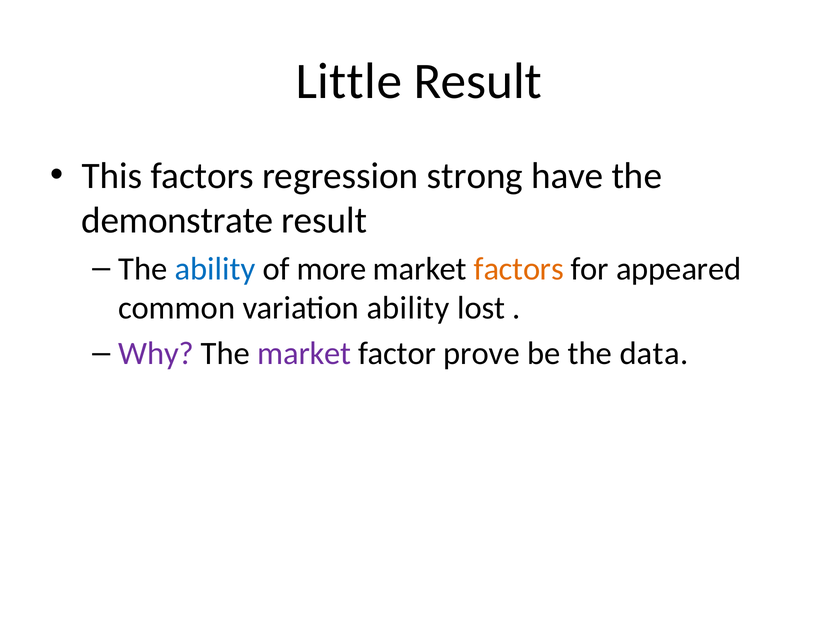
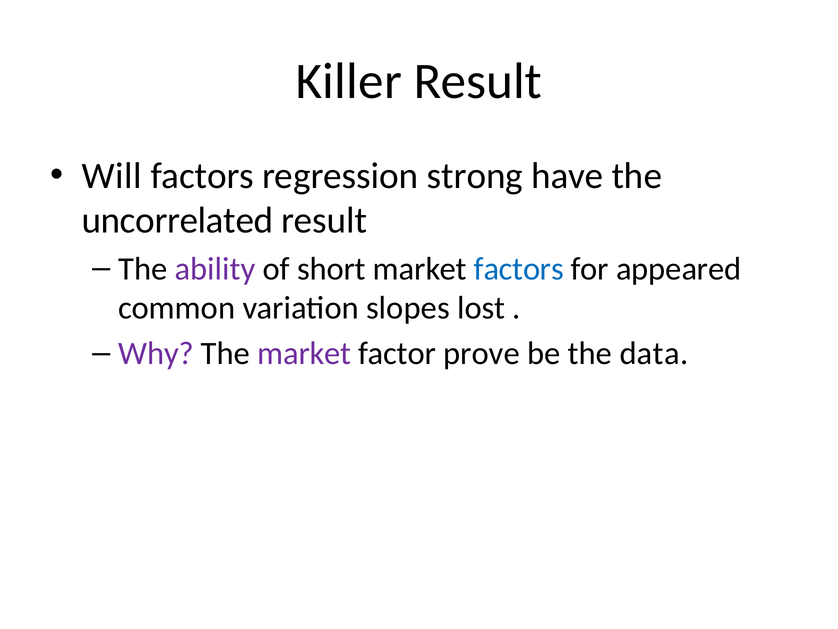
Little: Little -> Killer (349, 81)
This: This -> Will (112, 176)
demonstrate: demonstrate -> uncorrelated (177, 221)
ability colour: blue -> purple (215, 269)
more: more -> short (331, 269)
factors colour: orange -> blue (519, 269)
variation ability: ability -> slopes (408, 308)
